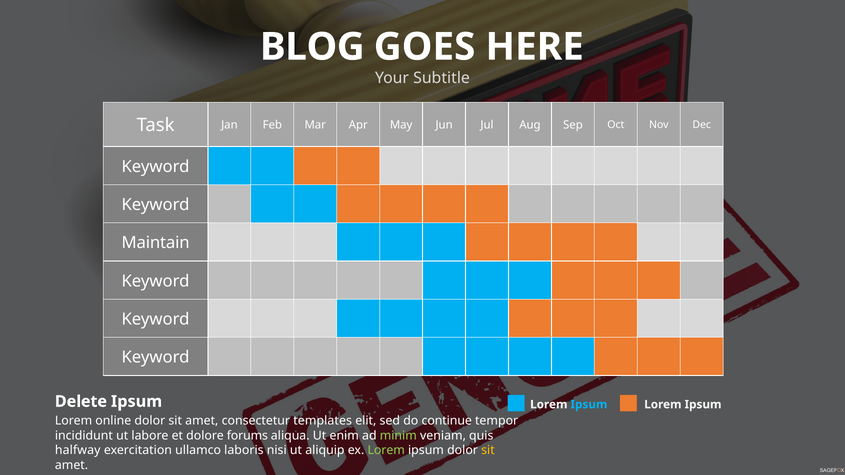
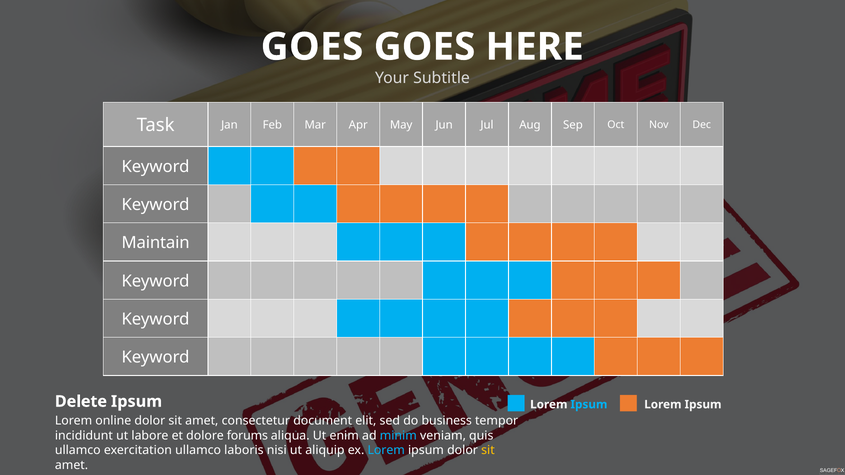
BLOG: BLOG -> GOES (312, 47)
templates: templates -> document (323, 421)
continue: continue -> business (447, 421)
minim colour: light green -> light blue (398, 436)
halfway: halfway -> ullamco (78, 451)
Lorem colour: light green -> light blue (386, 451)
